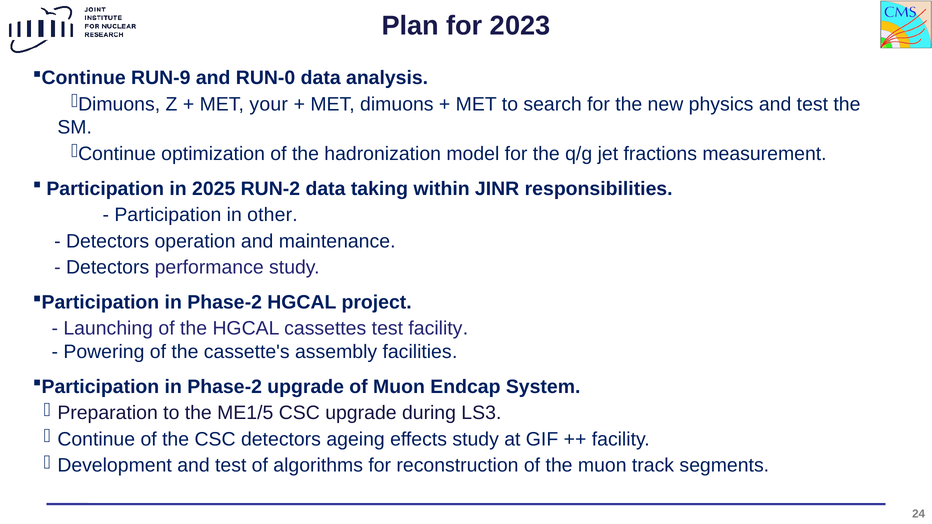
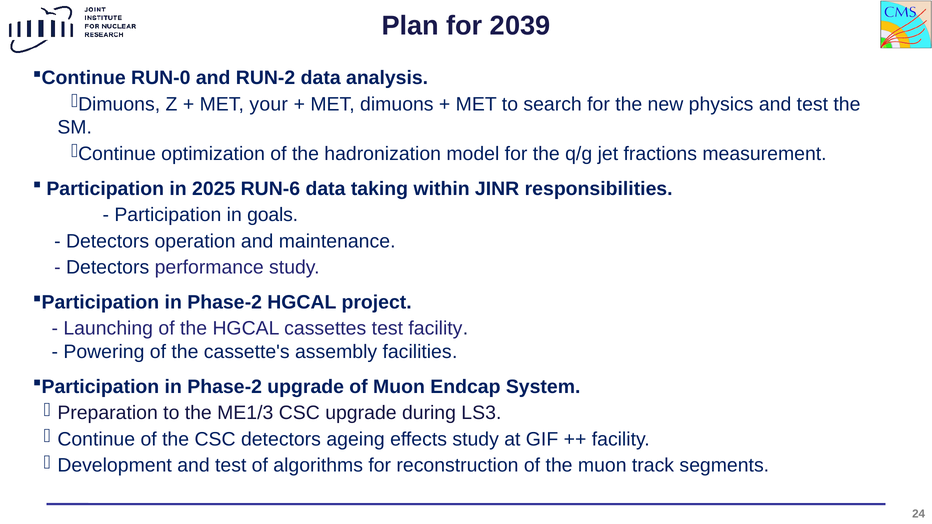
2023: 2023 -> 2039 (520, 26)
RUN-9: RUN-9 -> RUN-0 (161, 78)
RUN-0: RUN-0 -> RUN-2 (266, 78)
RUN-2: RUN-2 -> RUN-6 (270, 189)
other: other -> goals (273, 215)
ME1/5: ME1/5 -> ME1/3 (245, 413)
